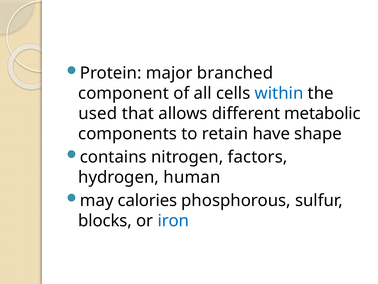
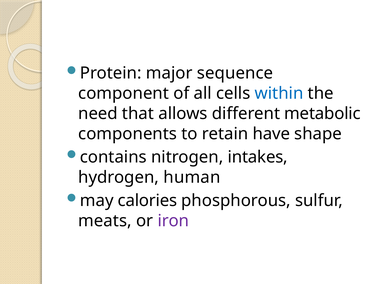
branched: branched -> sequence (235, 73)
used: used -> need (98, 113)
factors: factors -> intakes (258, 157)
blocks: blocks -> meats (105, 220)
iron colour: blue -> purple (173, 220)
